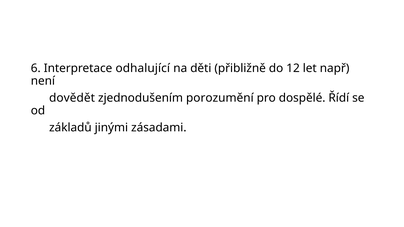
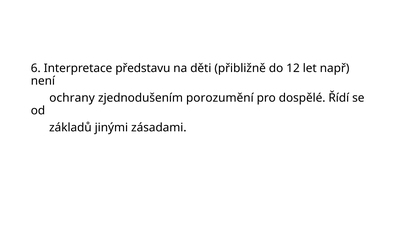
odhalující: odhalující -> představu (143, 68)
dovědět: dovědět -> ochrany (72, 98)
